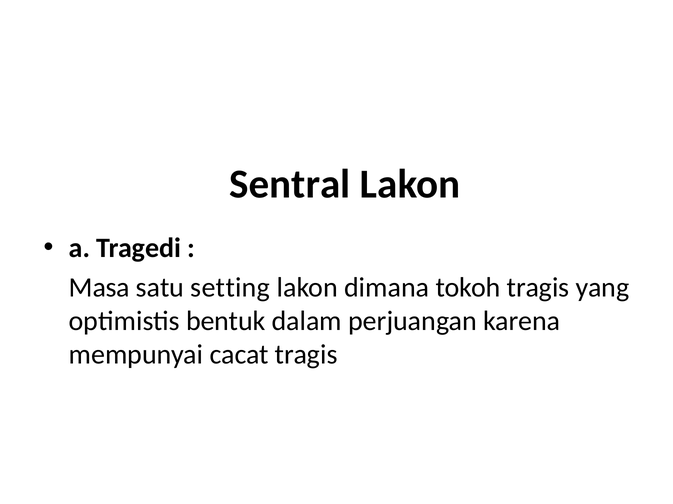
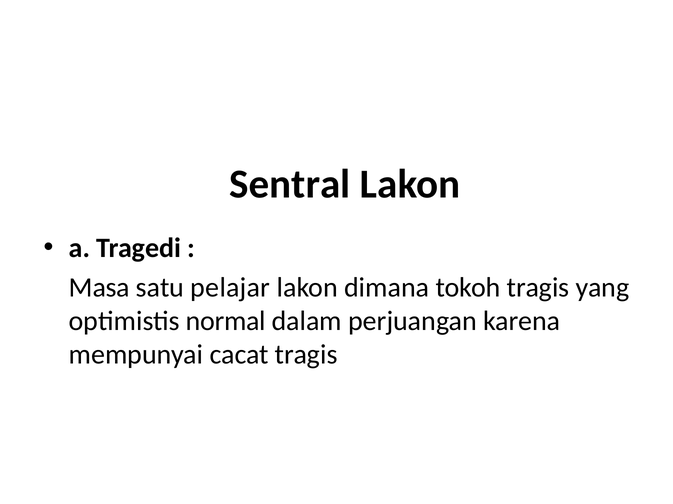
setting: setting -> pelajar (230, 288)
bentuk: bentuk -> normal (226, 322)
